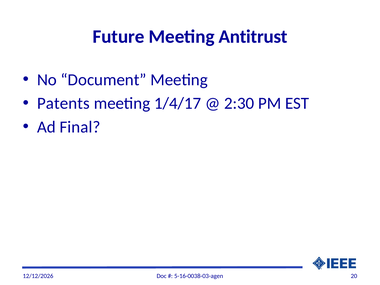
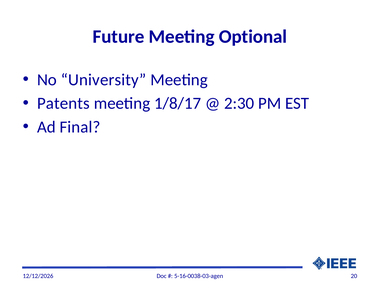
Antitrust: Antitrust -> Optional (253, 36)
Document: Document -> University (104, 80)
1/4/17: 1/4/17 -> 1/8/17 (178, 103)
